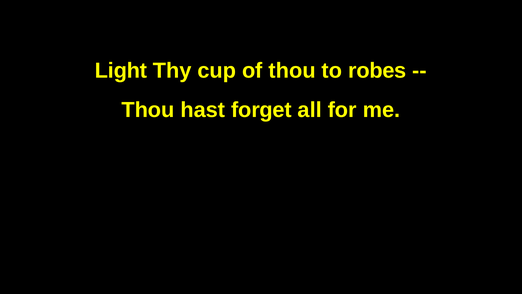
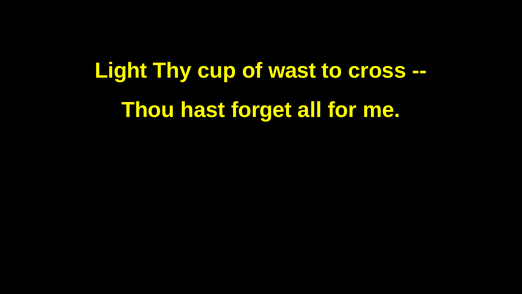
of thou: thou -> wast (292, 71)
robes: robes -> cross (377, 71)
